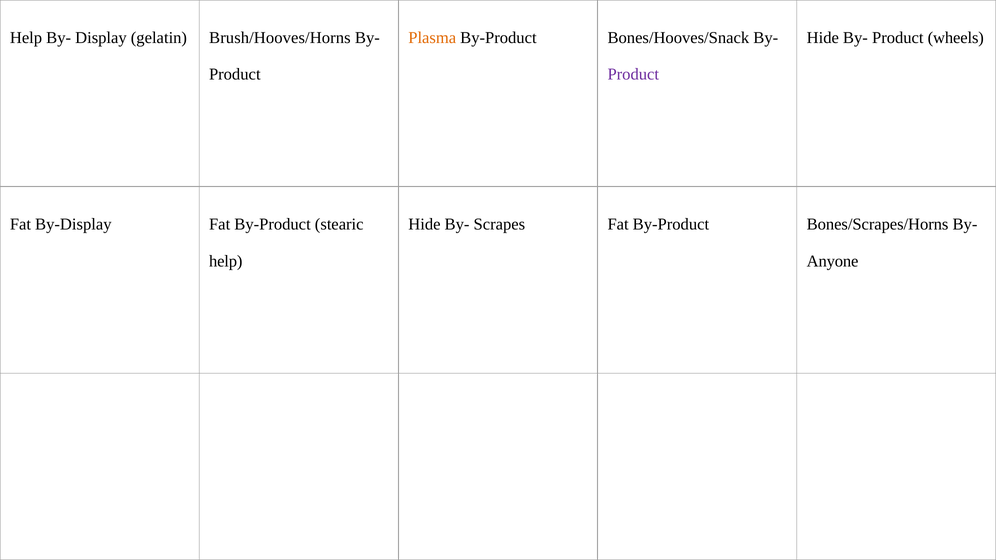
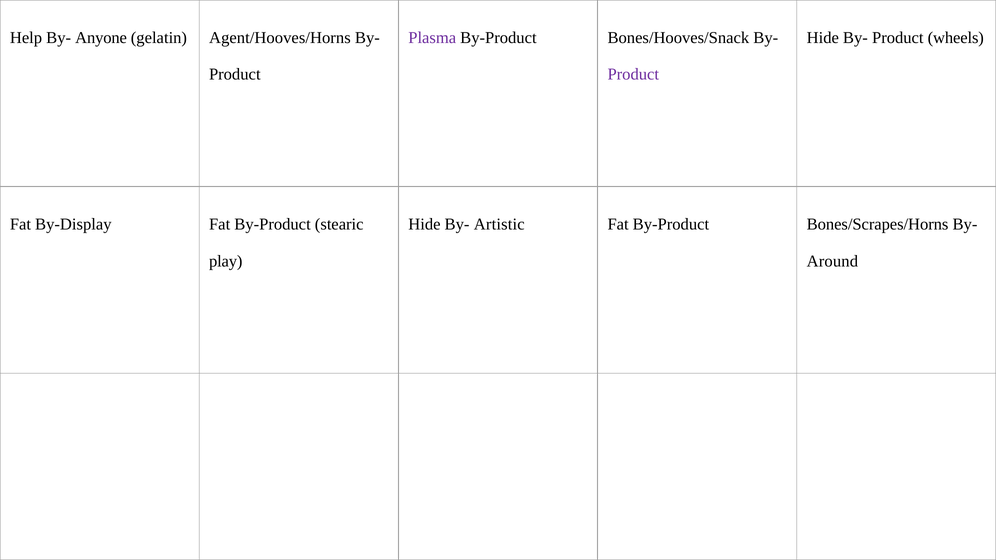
Display: Display -> Anyone (101, 38)
Brush/Hooves/Horns: Brush/Hooves/Horns -> Agent/Hooves/Horns (280, 38)
Plasma colour: orange -> purple (432, 38)
Scrapes: Scrapes -> Artistic (499, 224)
help: help -> play (226, 261)
Anyone: Anyone -> Around (832, 261)
